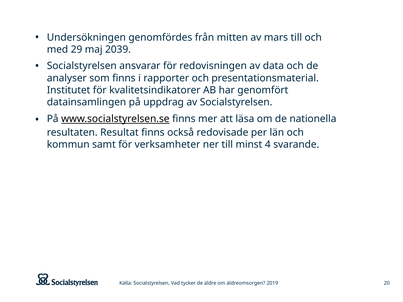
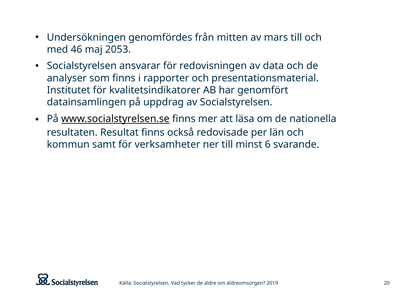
29: 29 -> 46 (77, 49)
2039: 2039 -> 2053 (118, 49)
4: 4 -> 6 (268, 145)
